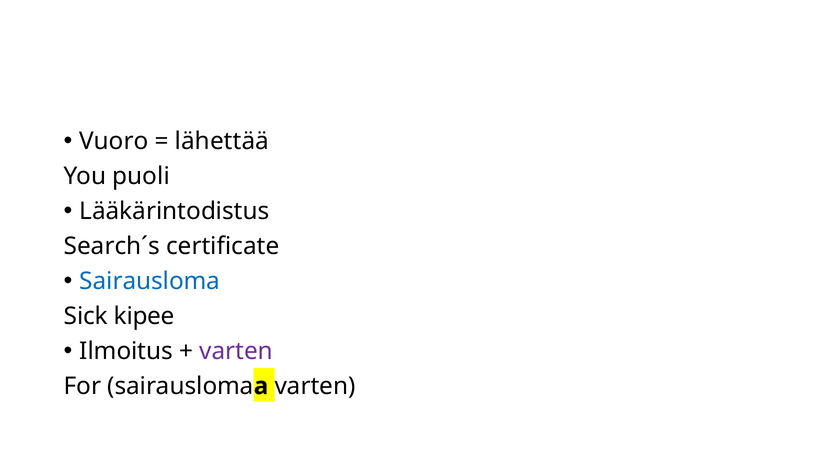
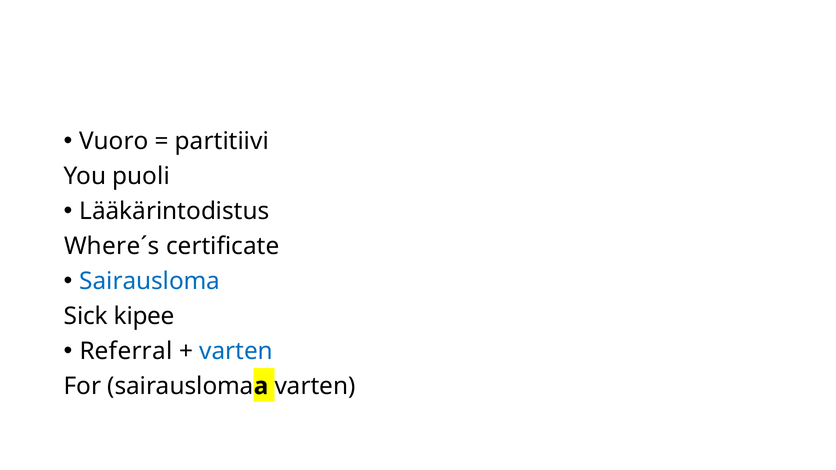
lähettää: lähettää -> partitiivi (222, 141)
Search´s: Search´s -> Where´s (112, 246)
Ilmoitus: Ilmoitus -> Referral (126, 351)
varten colour: purple -> blue (236, 351)
